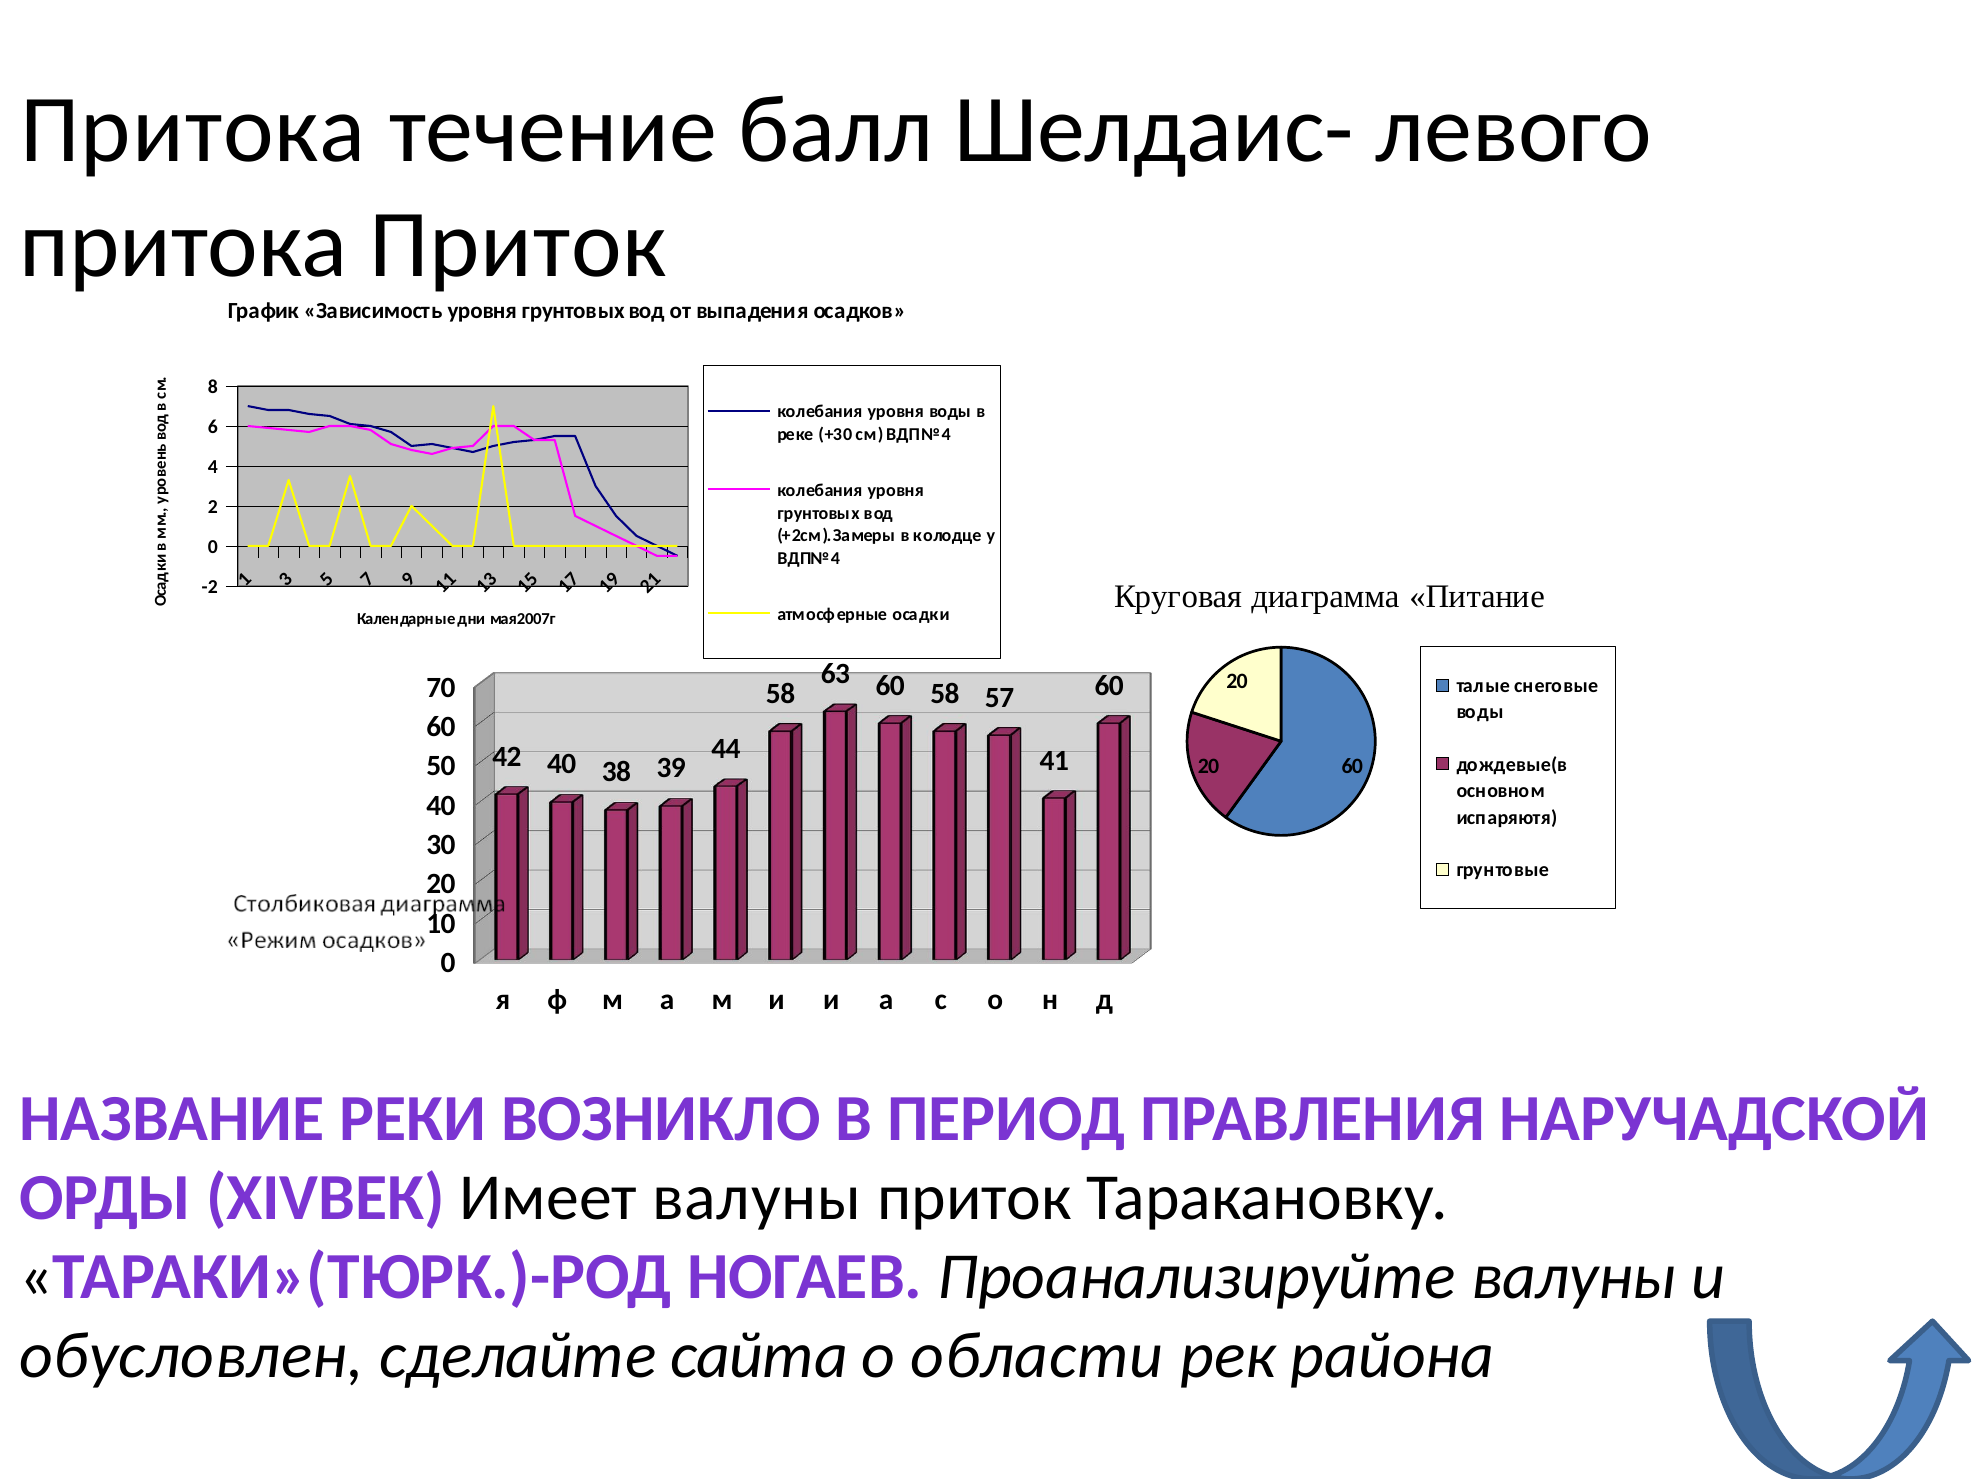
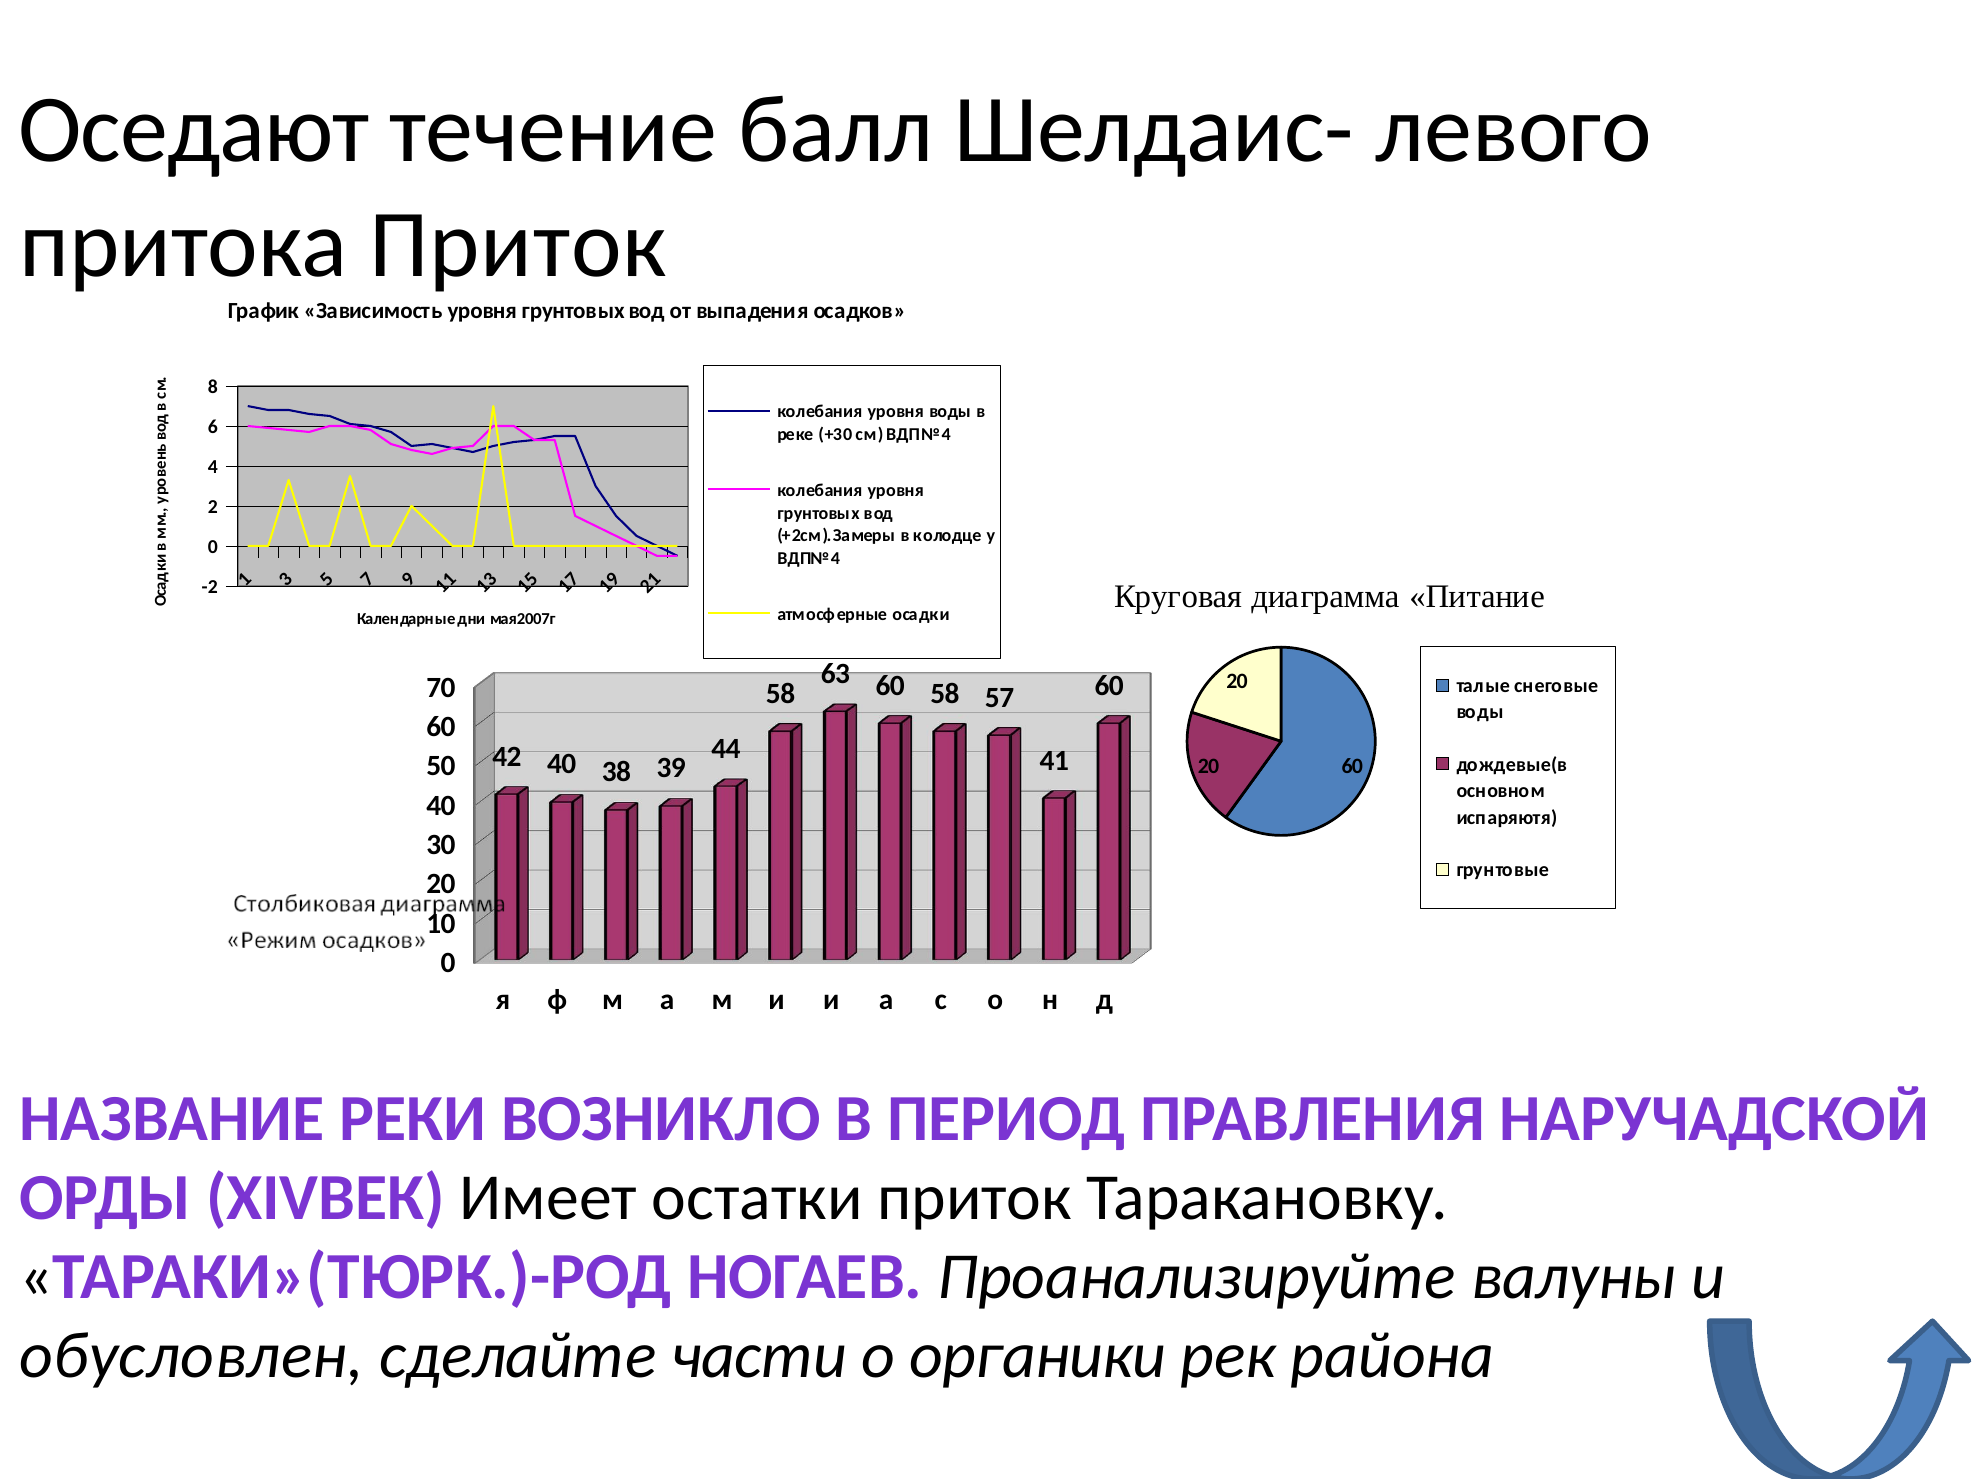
Притока: Притока -> Оседают (194, 130)
Имеет валуны: валуны -> остатки (757, 1198)
сайта: сайта -> части (759, 1356)
области: области -> органики (1038, 1356)
